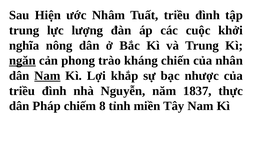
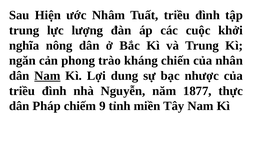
ngăn underline: present -> none (22, 61)
khắp: khắp -> dung (125, 76)
1837: 1837 -> 1877 (197, 91)
8: 8 -> 9 (102, 106)
